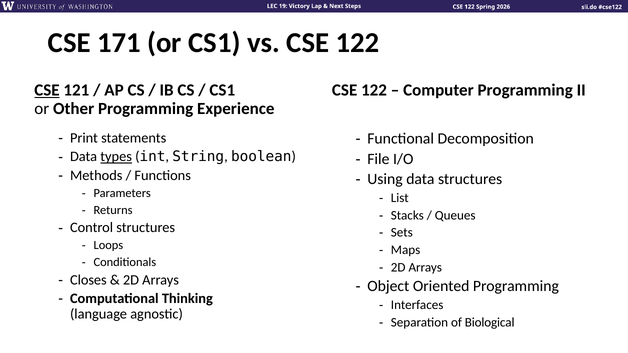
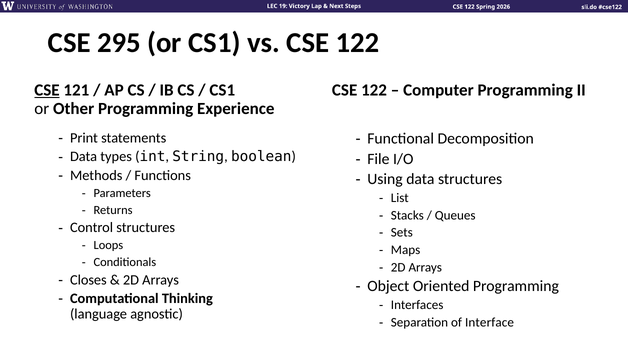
171: 171 -> 295 (119, 43)
types underline: present -> none (116, 157)
Biological: Biological -> Interface (490, 323)
